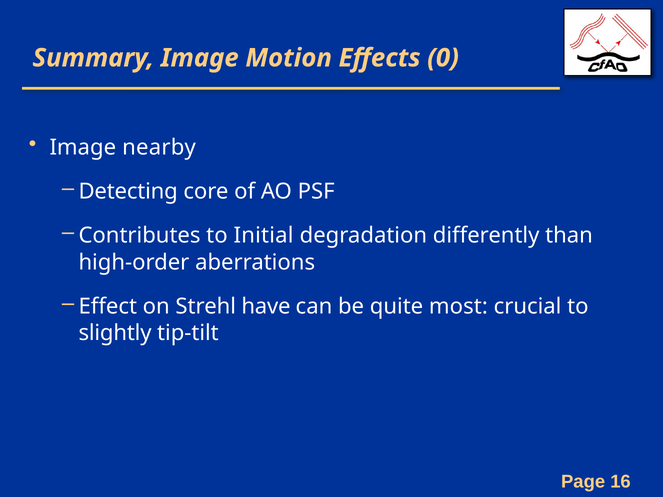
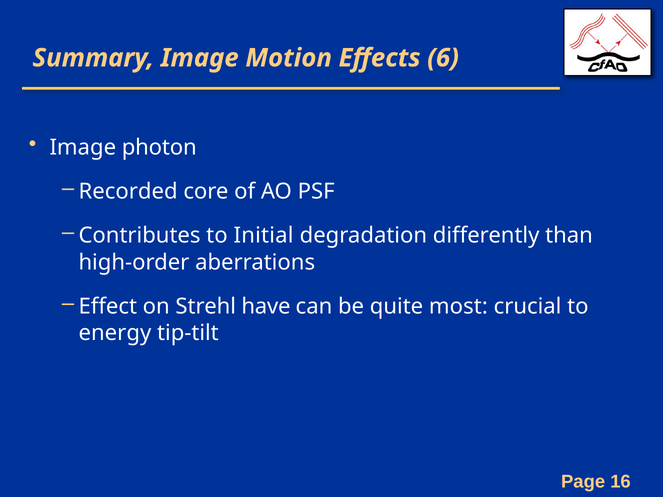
0: 0 -> 6 (443, 58)
nearby: nearby -> photon (159, 147)
Detecting: Detecting -> Recorded (128, 192)
slightly: slightly -> energy (115, 333)
